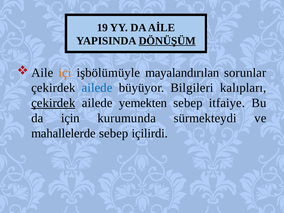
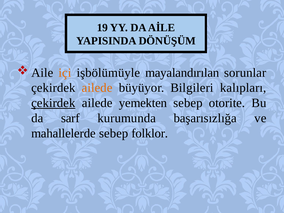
DÖNÜŞÜM underline: present -> none (167, 41)
ailede colour: blue -> orange (97, 88)
itfaiye: itfaiye -> otorite (227, 103)
için: için -> sarf (70, 118)
sürmekteydi: sürmekteydi -> başarısızlığa (205, 118)
içilirdi: içilirdi -> folklor (150, 133)
